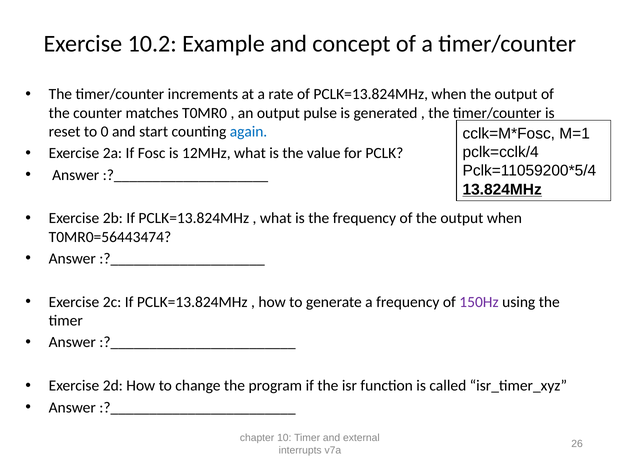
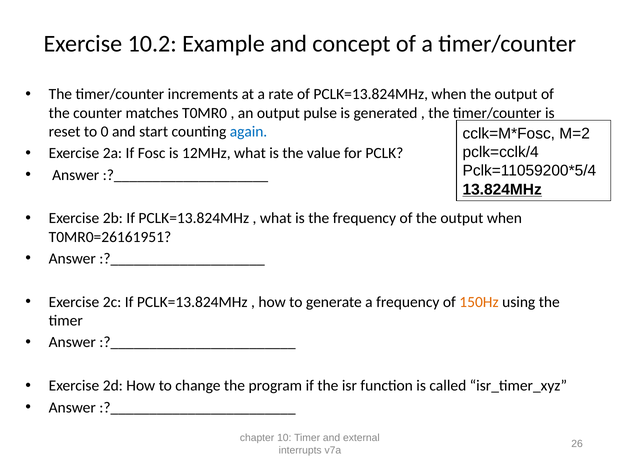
M=1: M=1 -> M=2 (575, 134)
T0MR0=56443474: T0MR0=56443474 -> T0MR0=26161951 (110, 237)
150Hz colour: purple -> orange (479, 302)
